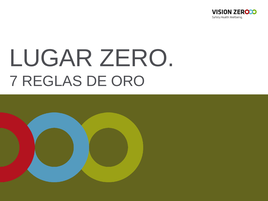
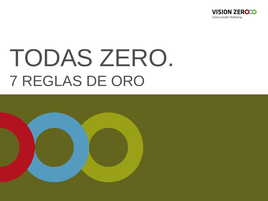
LUGAR: LUGAR -> TODAS (51, 58)
